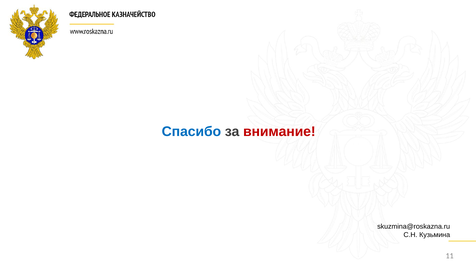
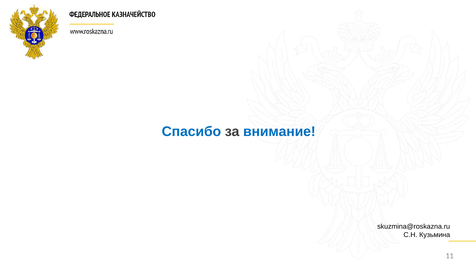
внимание colour: red -> blue (279, 131)
